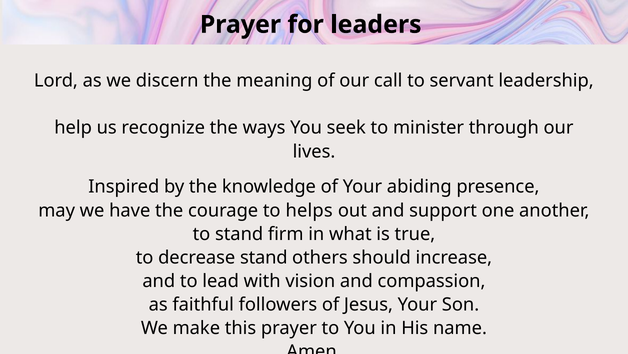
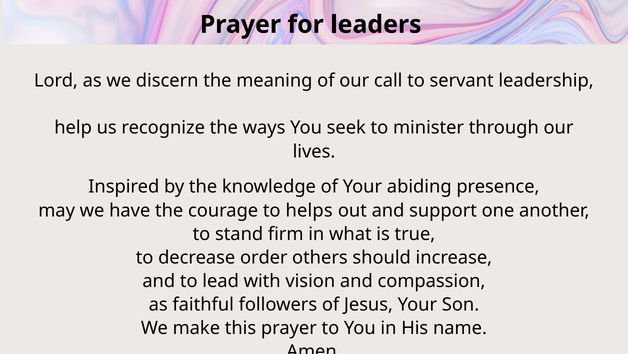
decrease stand: stand -> order (264, 257)
